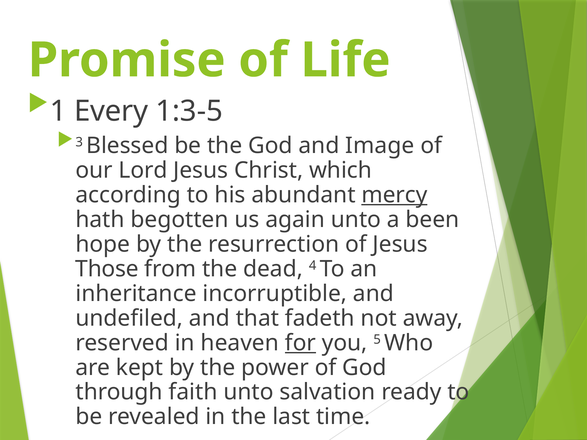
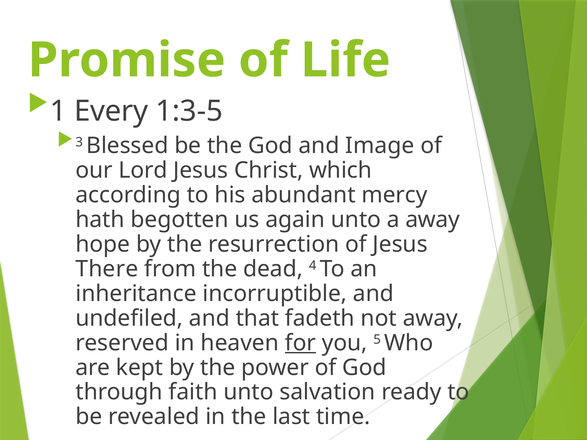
mercy underline: present -> none (394, 195)
a been: been -> away (433, 220)
Those: Those -> There (107, 269)
